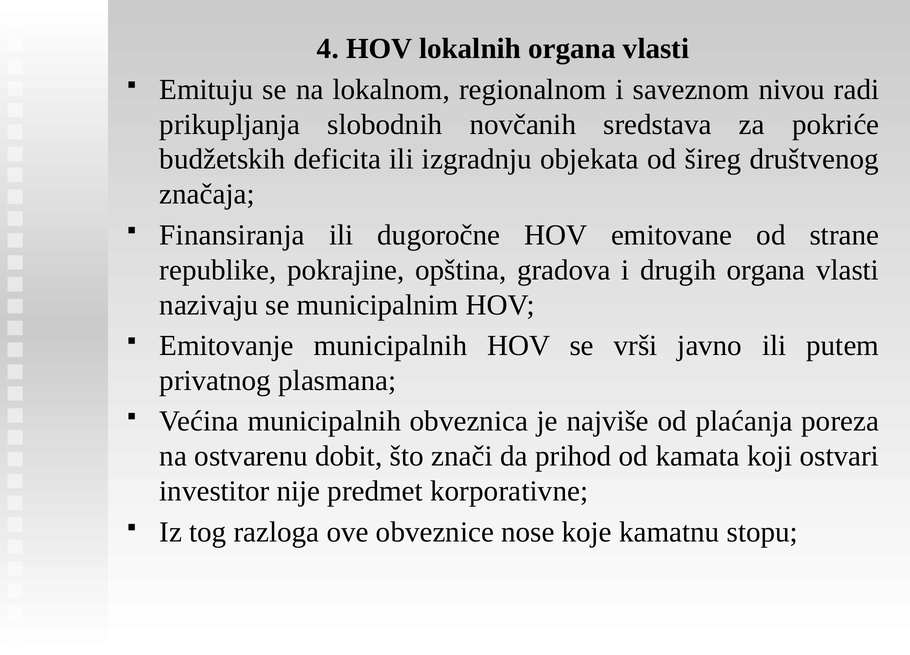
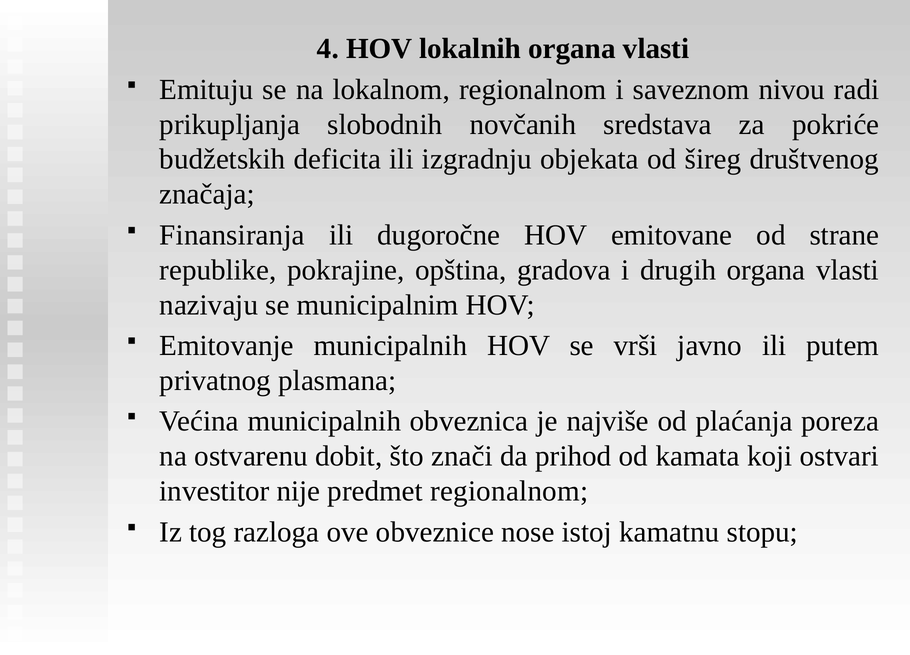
predmet korporativne: korporativne -> regionalnom (509, 491)
koje: koje -> istoj (587, 532)
